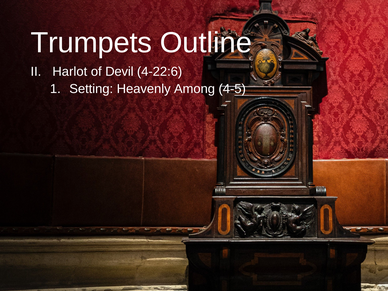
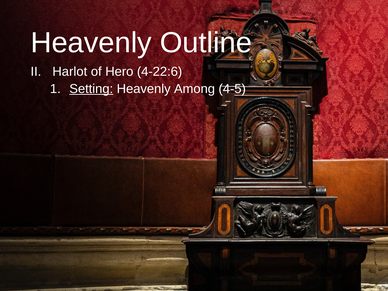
Trumpets: Trumpets -> Heavenly (91, 43)
Devil: Devil -> Hero (119, 72)
Setting underline: none -> present (91, 89)
